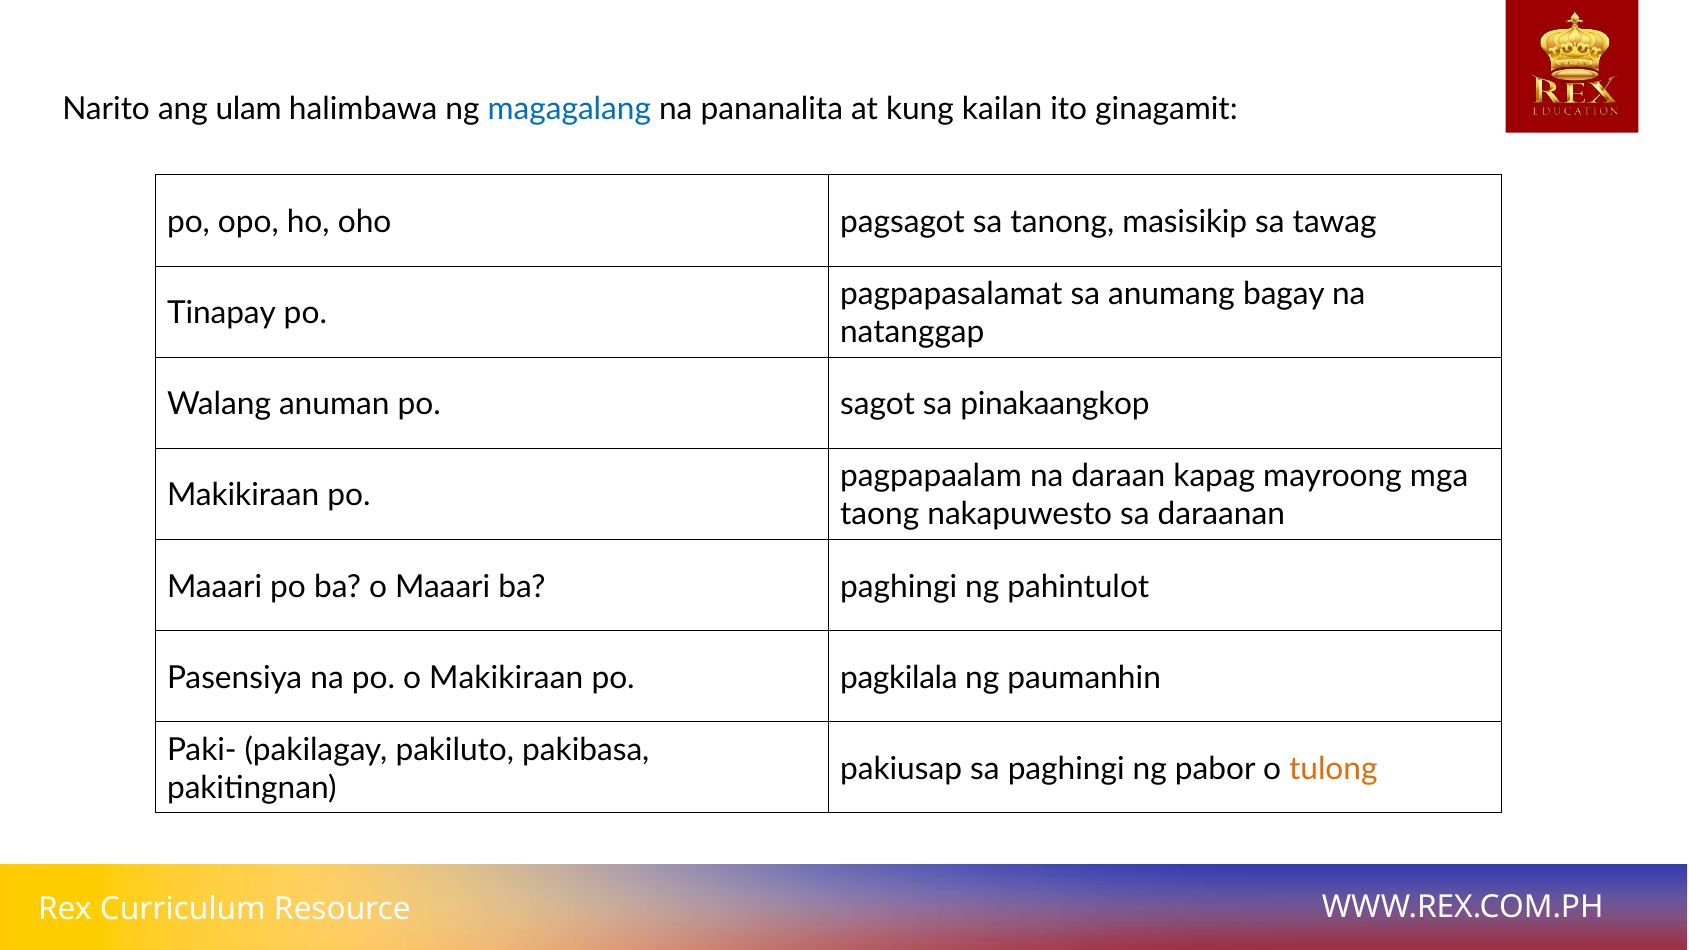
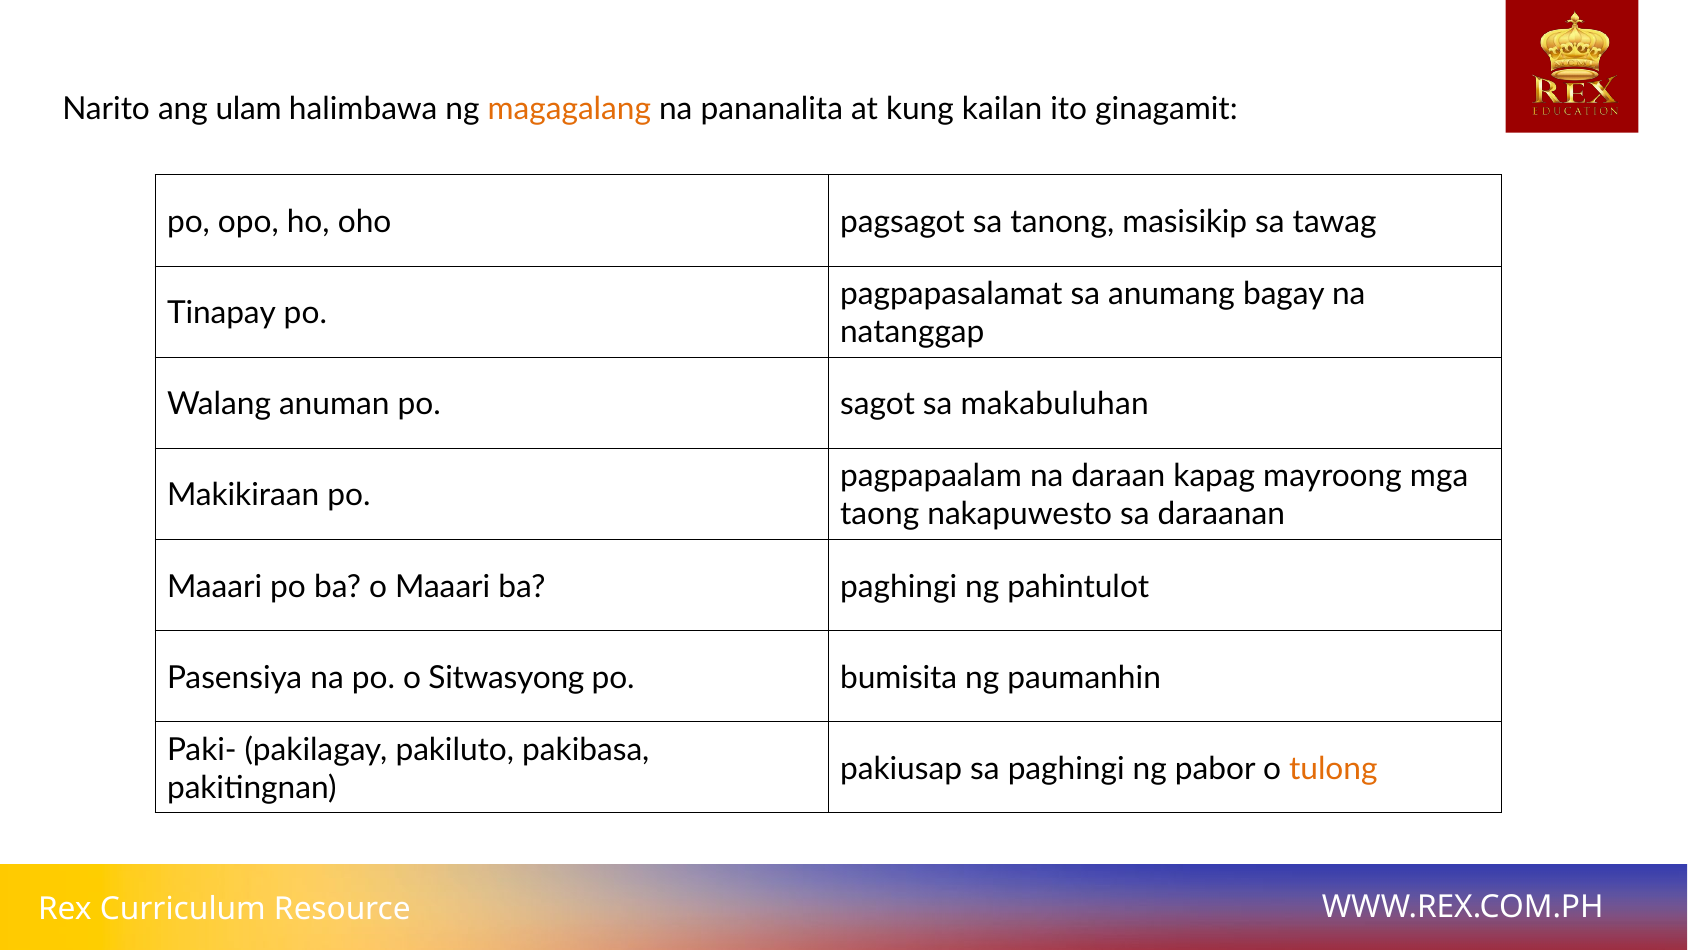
magagalang colour: blue -> orange (569, 109)
pinakaangkop: pinakaangkop -> makabuluhan (1055, 404)
o Makikiraan: Makikiraan -> Sitwasyong (506, 678)
pagkilala: pagkilala -> bumisita (899, 678)
